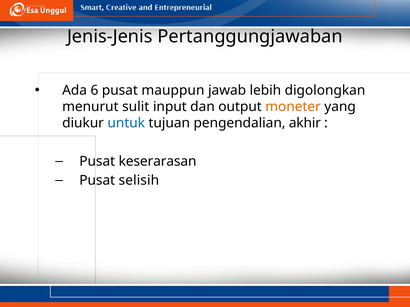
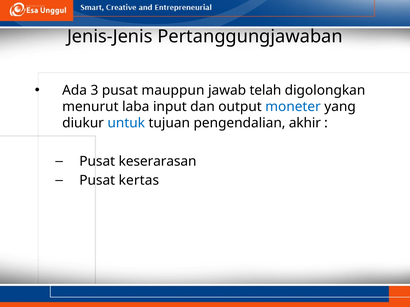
6: 6 -> 3 (94, 90)
lebih: lebih -> telah (265, 90)
sulit: sulit -> laba (136, 107)
moneter colour: orange -> blue (293, 107)
selisih: selisih -> kertas (139, 181)
